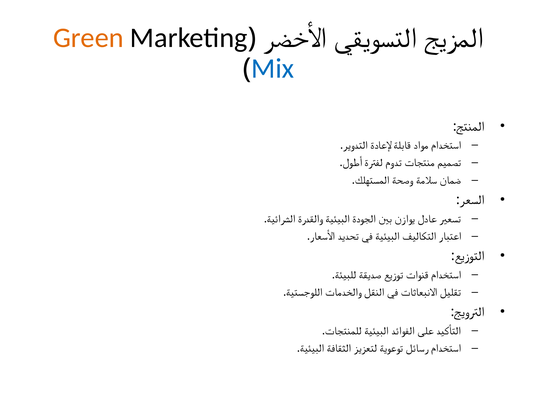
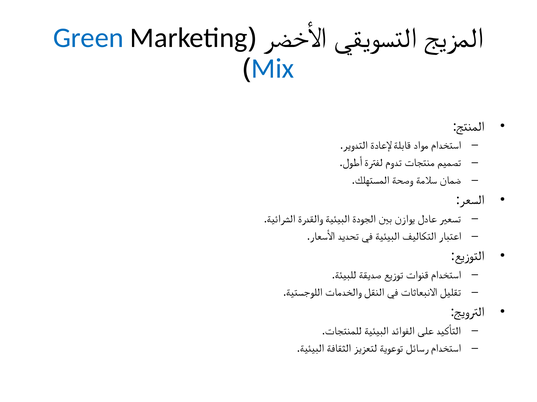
Green colour: orange -> blue (88, 38)
